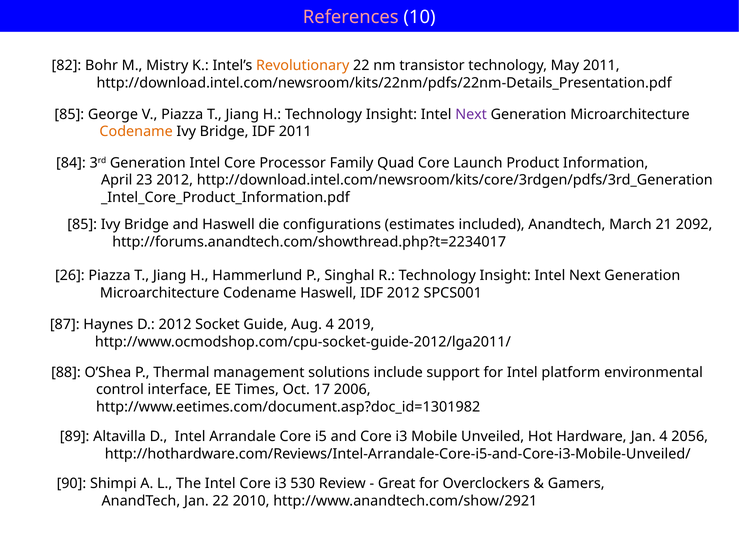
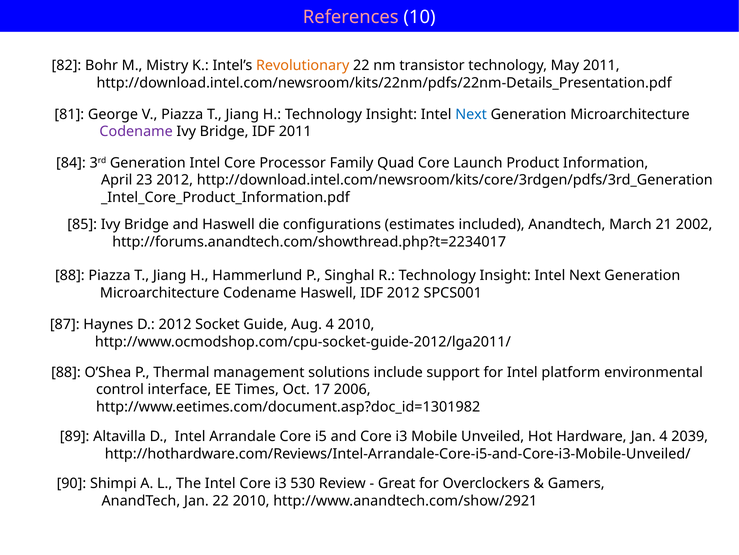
85: 85 -> 81 (69, 114)
Next colour: purple -> blue (471, 114)
Codename colour: orange -> purple (136, 131)
2092: 2092 -> 2002 (694, 224)
26: 26 -> 88 (70, 275)
4 2019: 2019 -> 2010 (356, 324)
2056: 2056 -> 2039 (690, 436)
